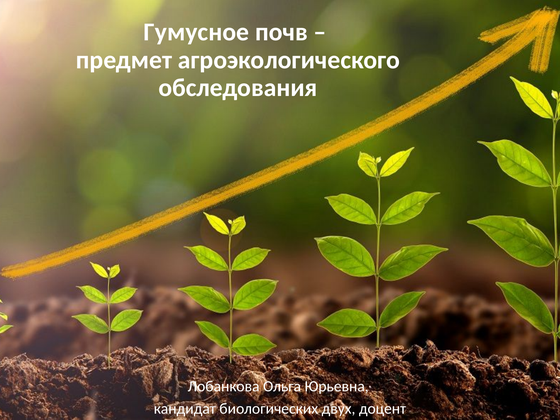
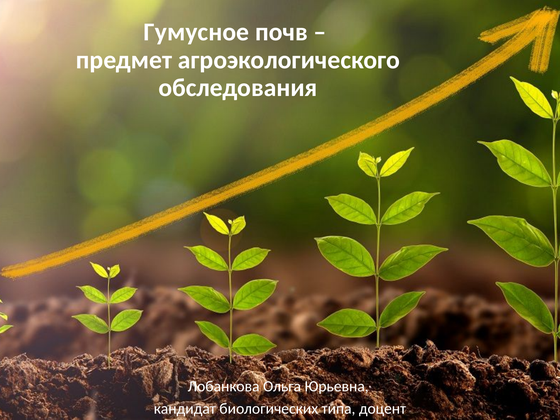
двух: двух -> типа (339, 409)
